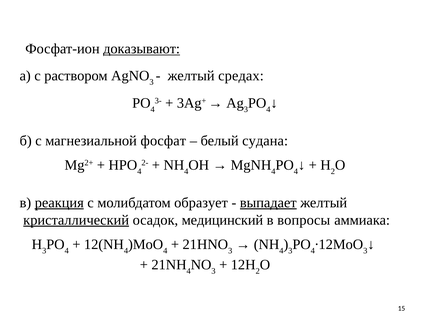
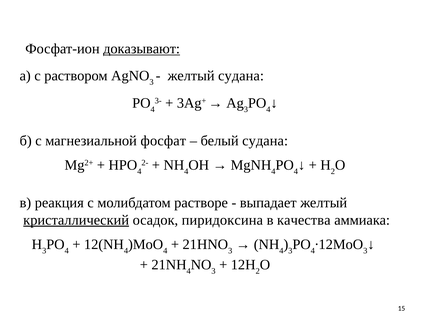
желтый средах: средах -> судана (241, 76)
реакция underline: present -> none (59, 203)
образует: образует -> растворе (201, 203)
выпадает underline: present -> none (268, 203)
медицинский: медицинский -> пиридоксина (222, 220)
вопросы: вопросы -> качества (304, 220)
